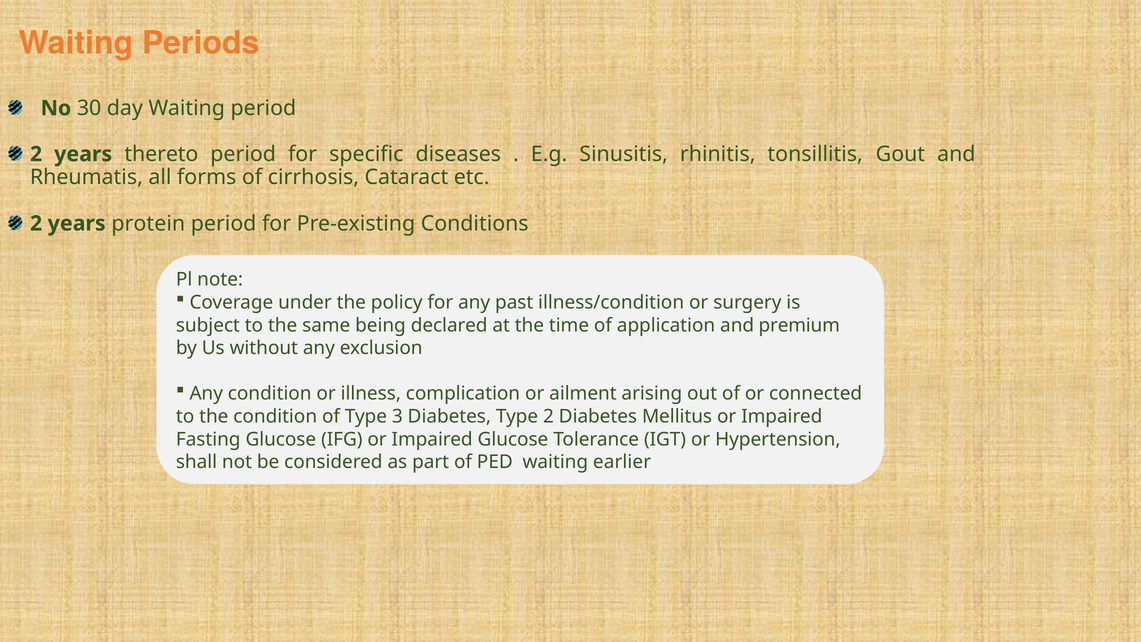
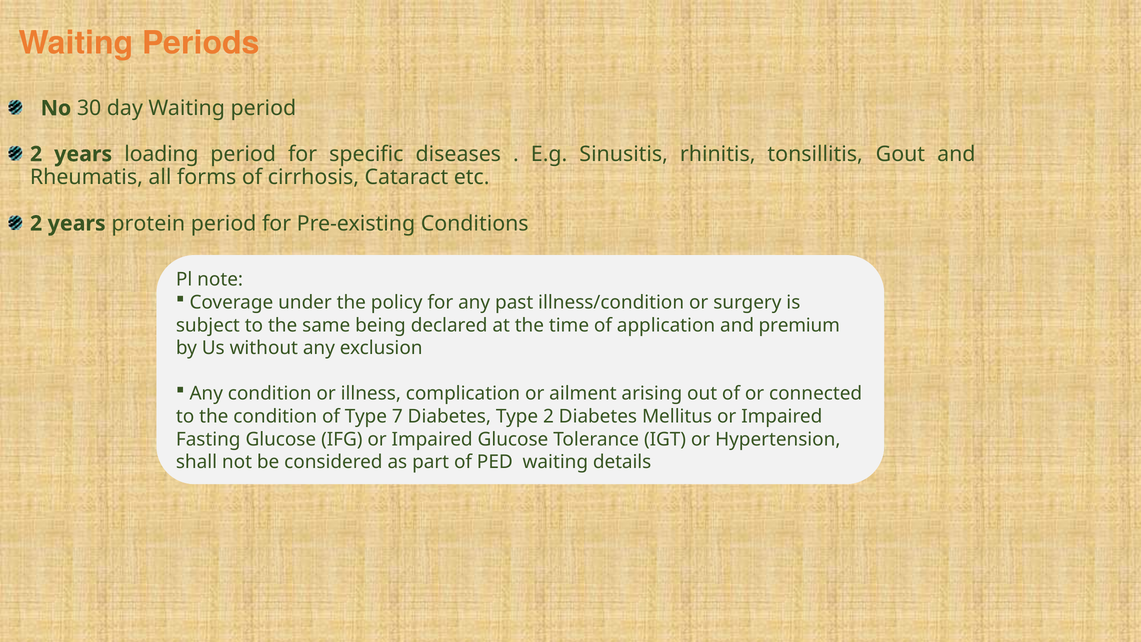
thereto: thereto -> loading (161, 154)
3: 3 -> 7 (397, 416)
earlier: earlier -> details (622, 462)
